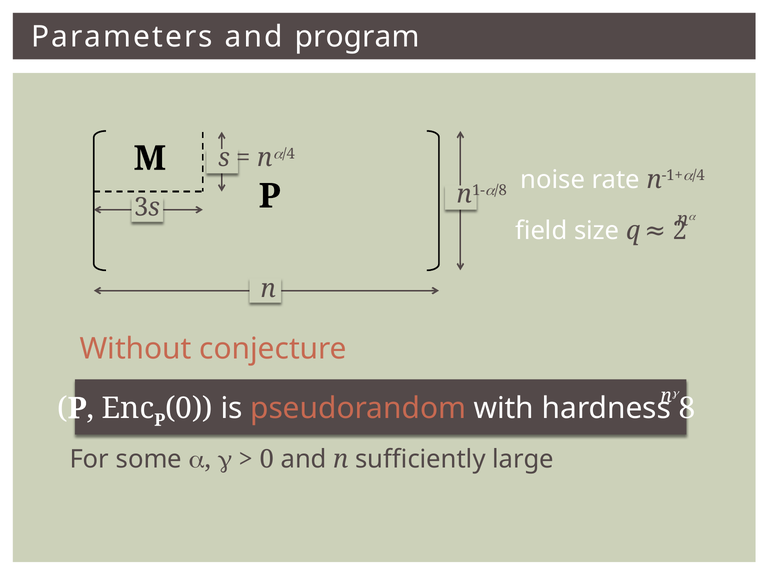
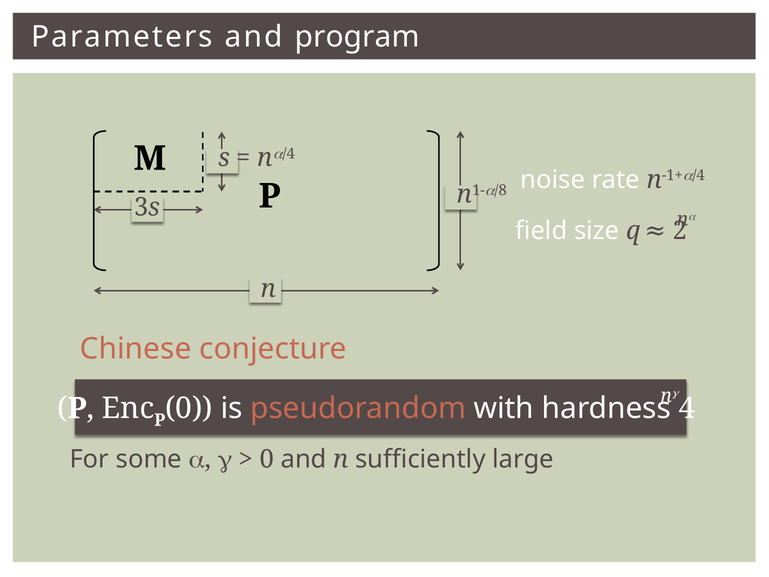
Without: Without -> Chinese (136, 349)
8: 8 -> 4 (687, 408)
